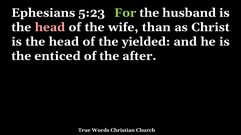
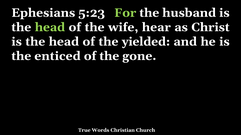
head colour: pink -> light green (50, 27)
than: than -> hear (156, 27)
after: after -> gone (139, 56)
